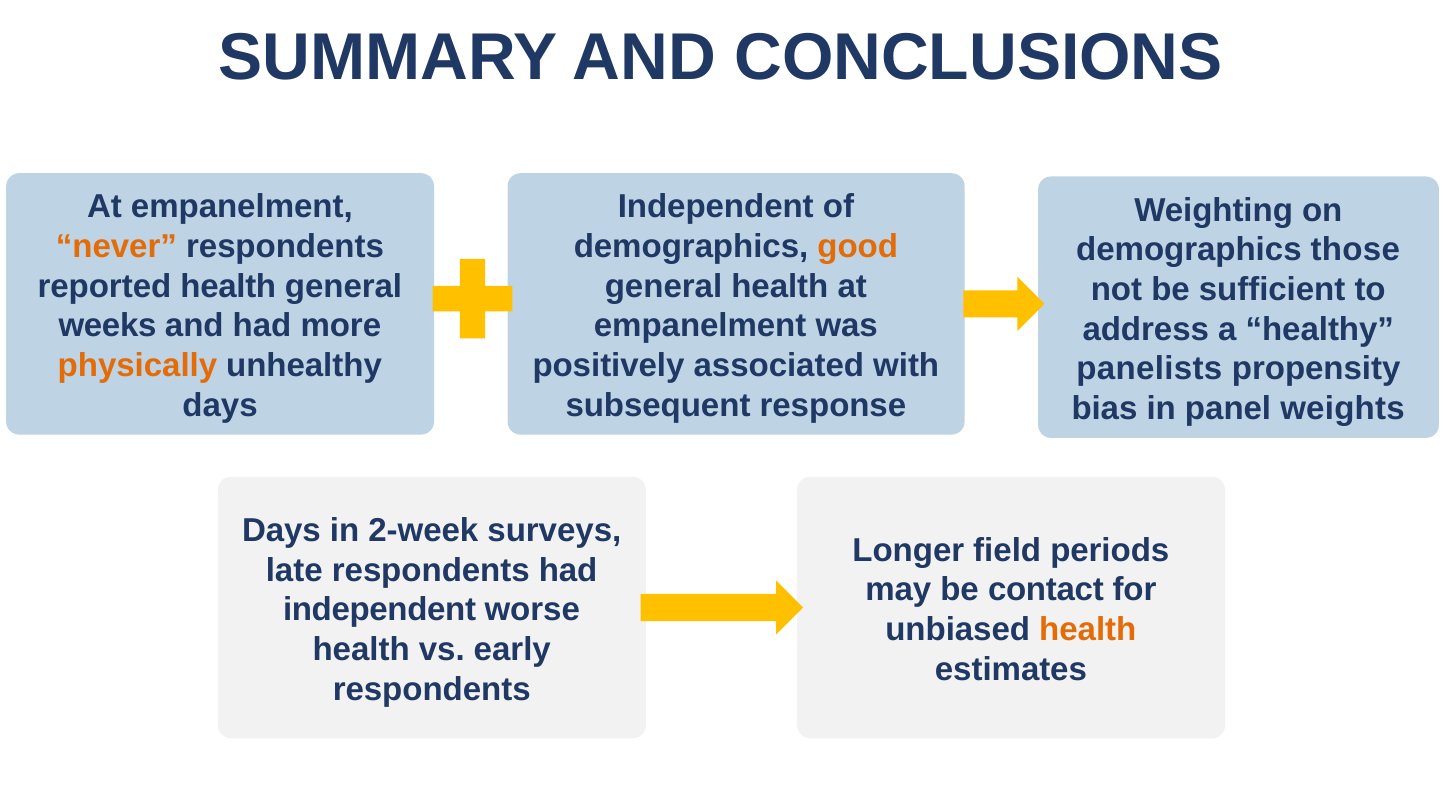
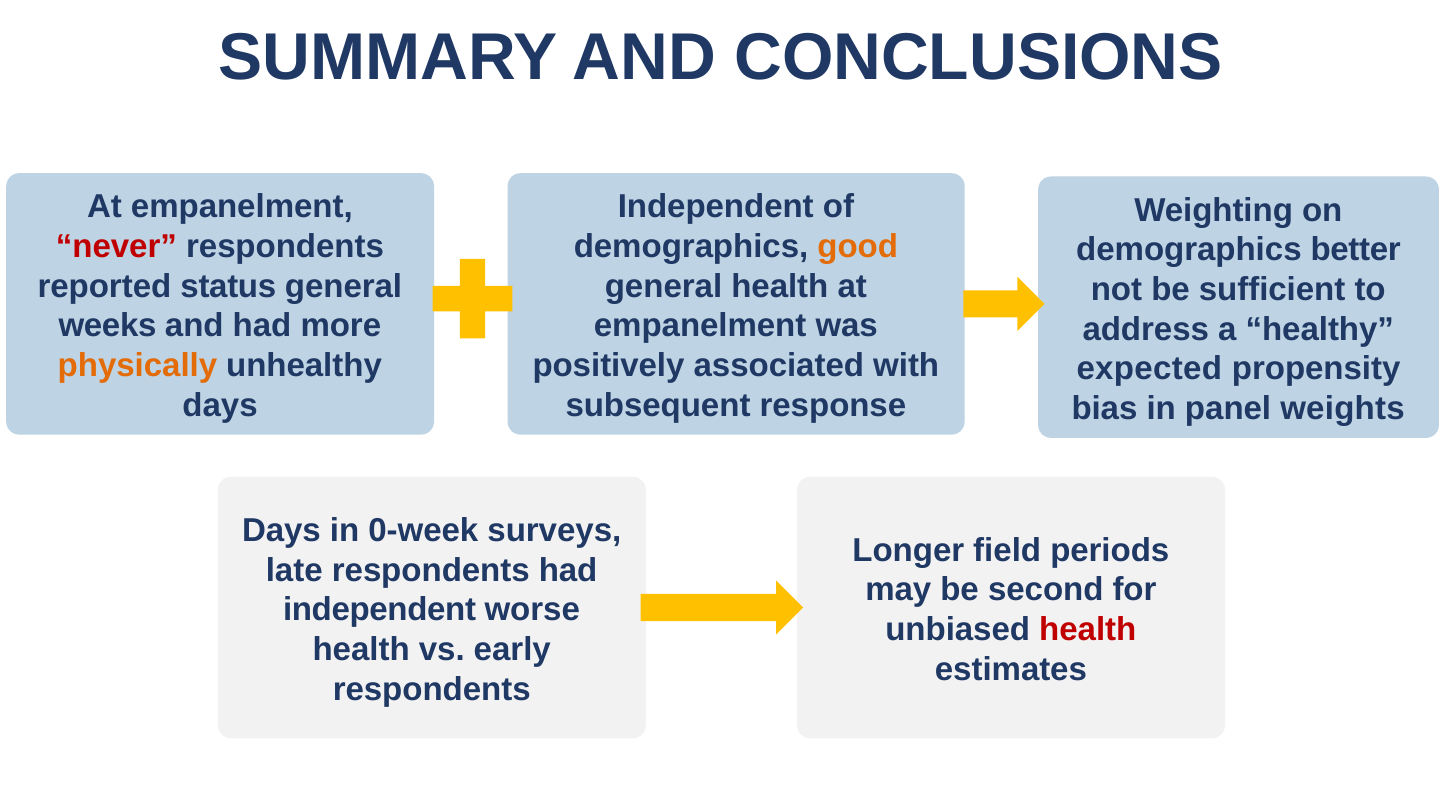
never colour: orange -> red (116, 247)
those: those -> better (1356, 250)
reported health: health -> status (228, 286)
panelists: panelists -> expected (1149, 369)
2-week: 2-week -> 0-week (423, 530)
contact: contact -> second (1046, 590)
health colour: orange -> red (1088, 629)
